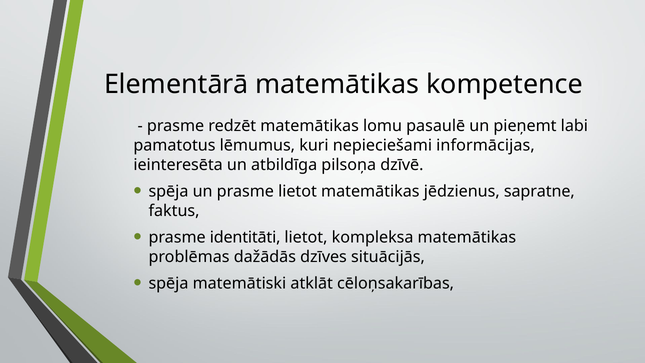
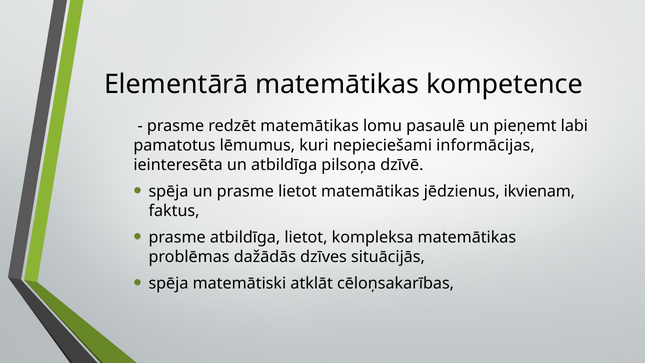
sapratne: sapratne -> ikvienam (539, 191)
prasme identitāti: identitāti -> atbildīga (245, 237)
